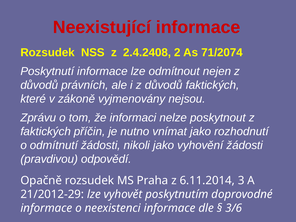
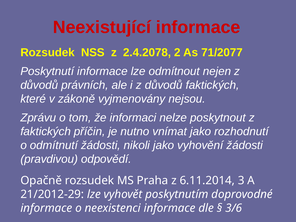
2.4.2408: 2.4.2408 -> 2.4.2078 (147, 53)
71/2074: 71/2074 -> 71/2077 (222, 53)
